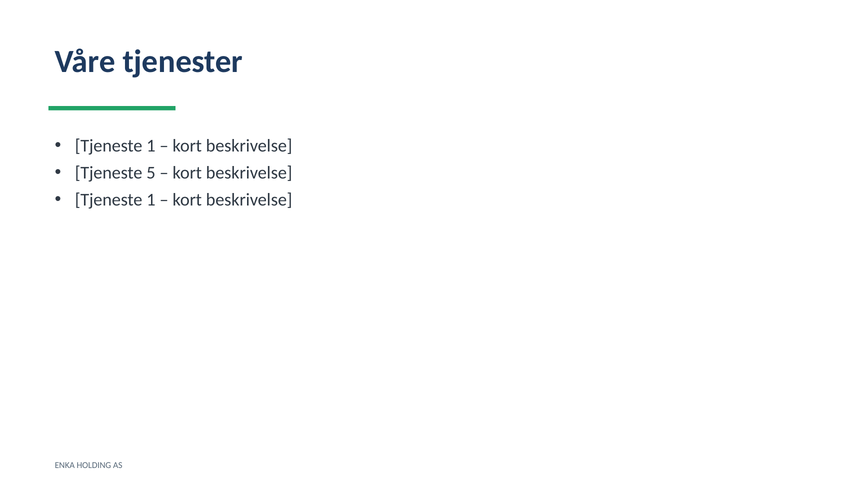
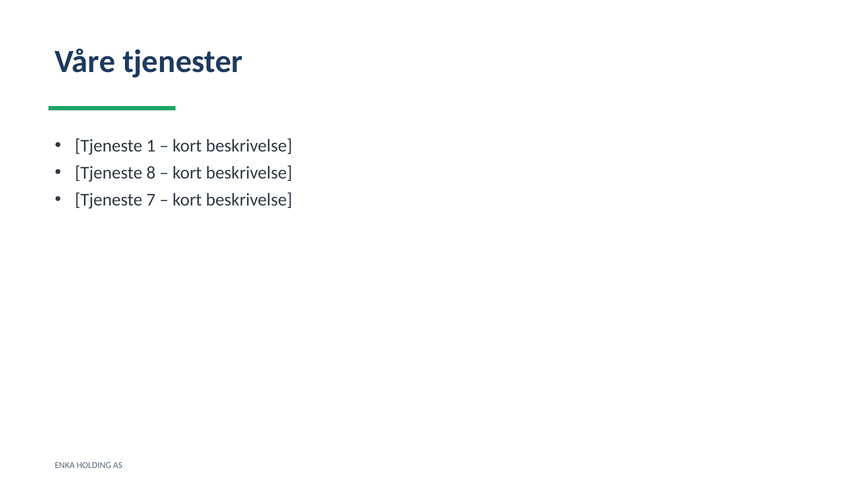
5: 5 -> 8 (151, 173)
1: 1 -> 7 (151, 200)
